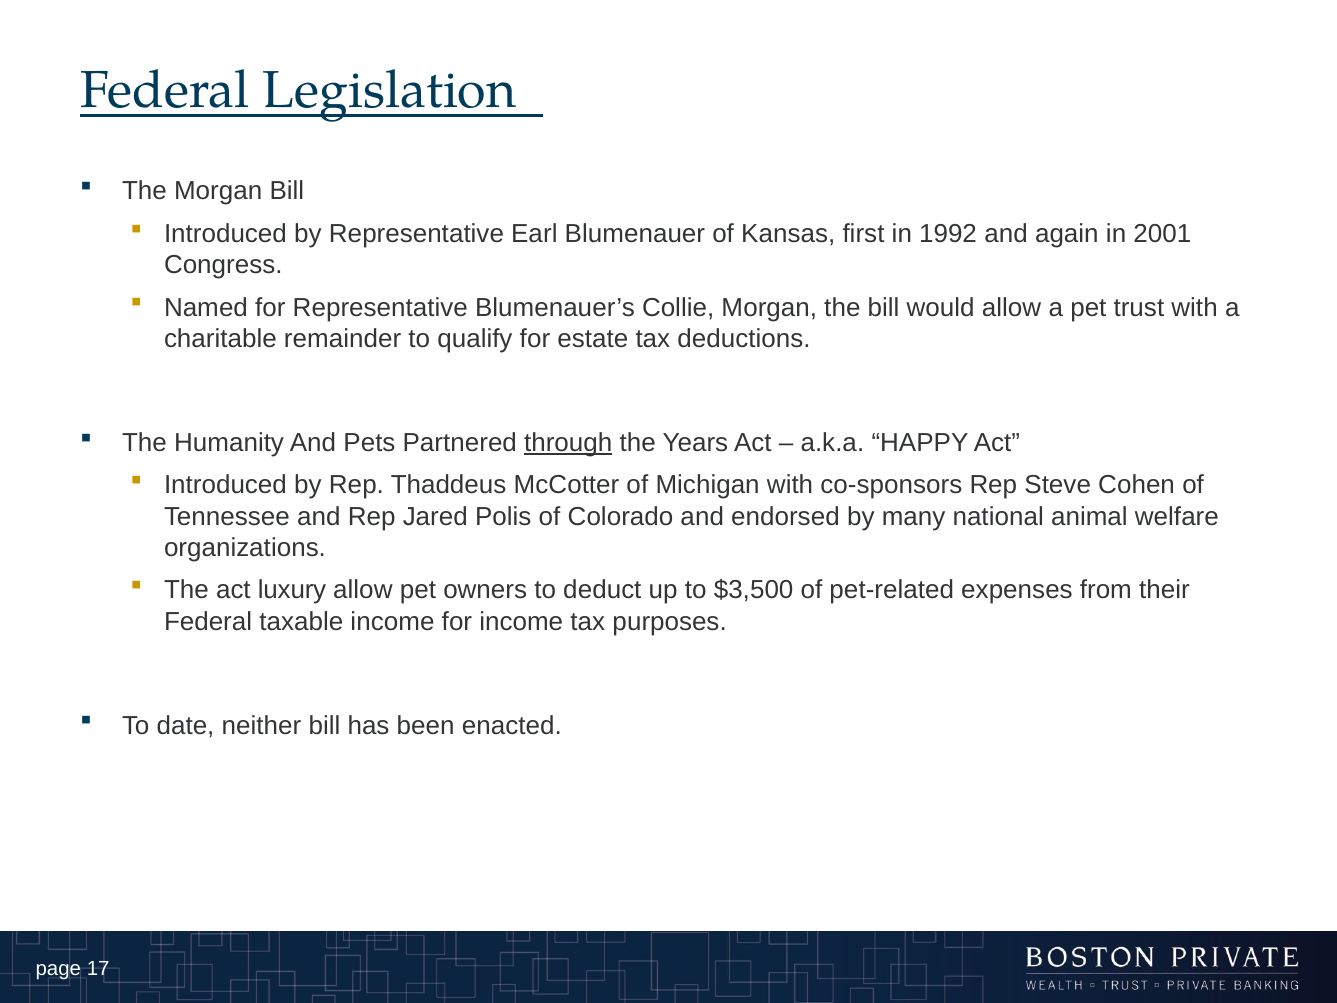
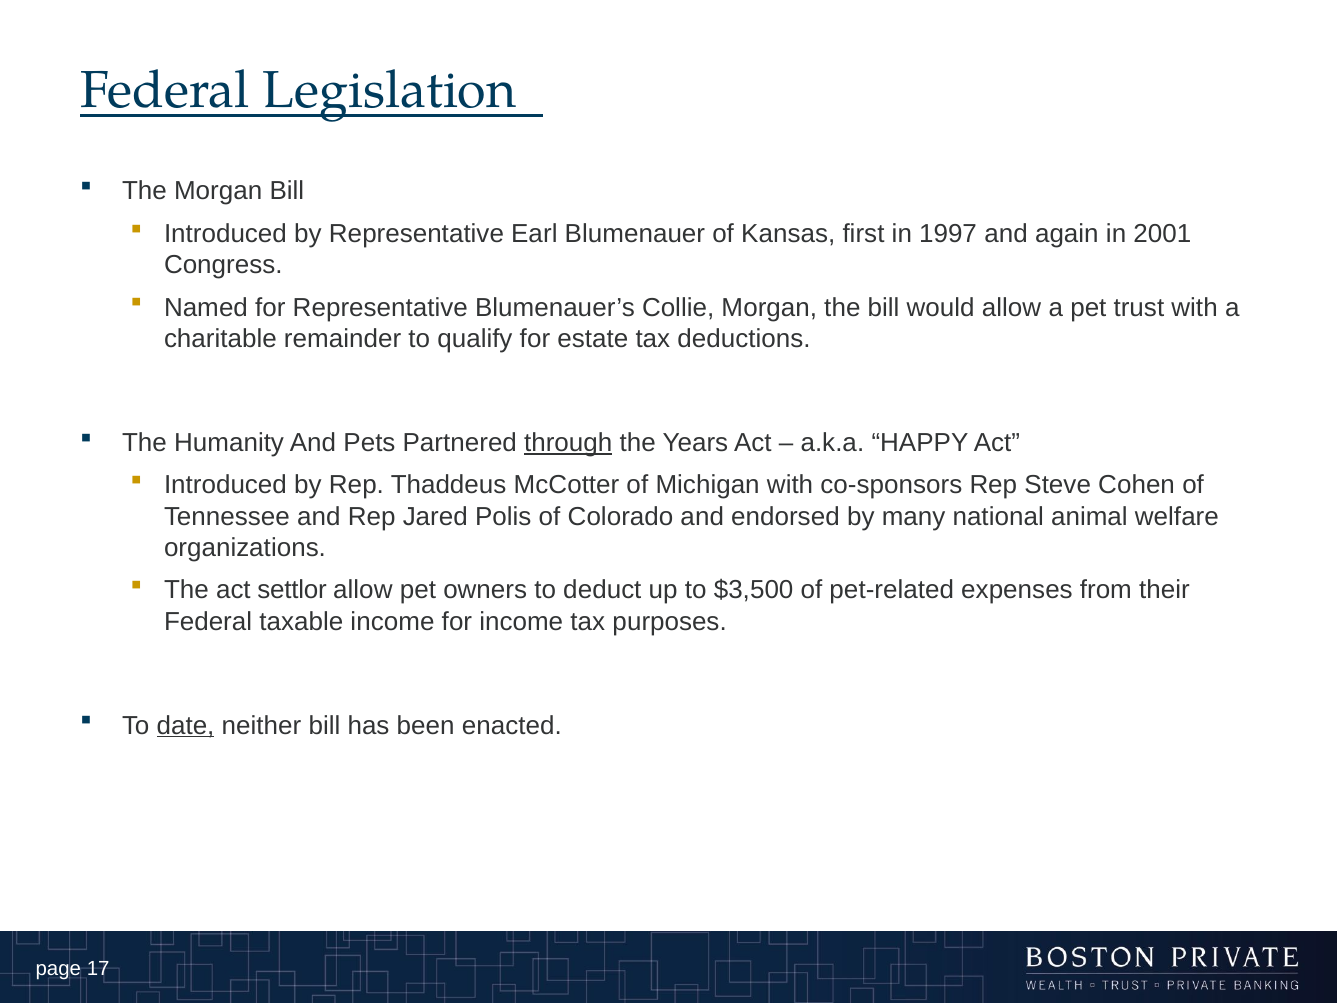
1992: 1992 -> 1997 (948, 234)
luxury: luxury -> settlor (292, 590)
date underline: none -> present (186, 725)
